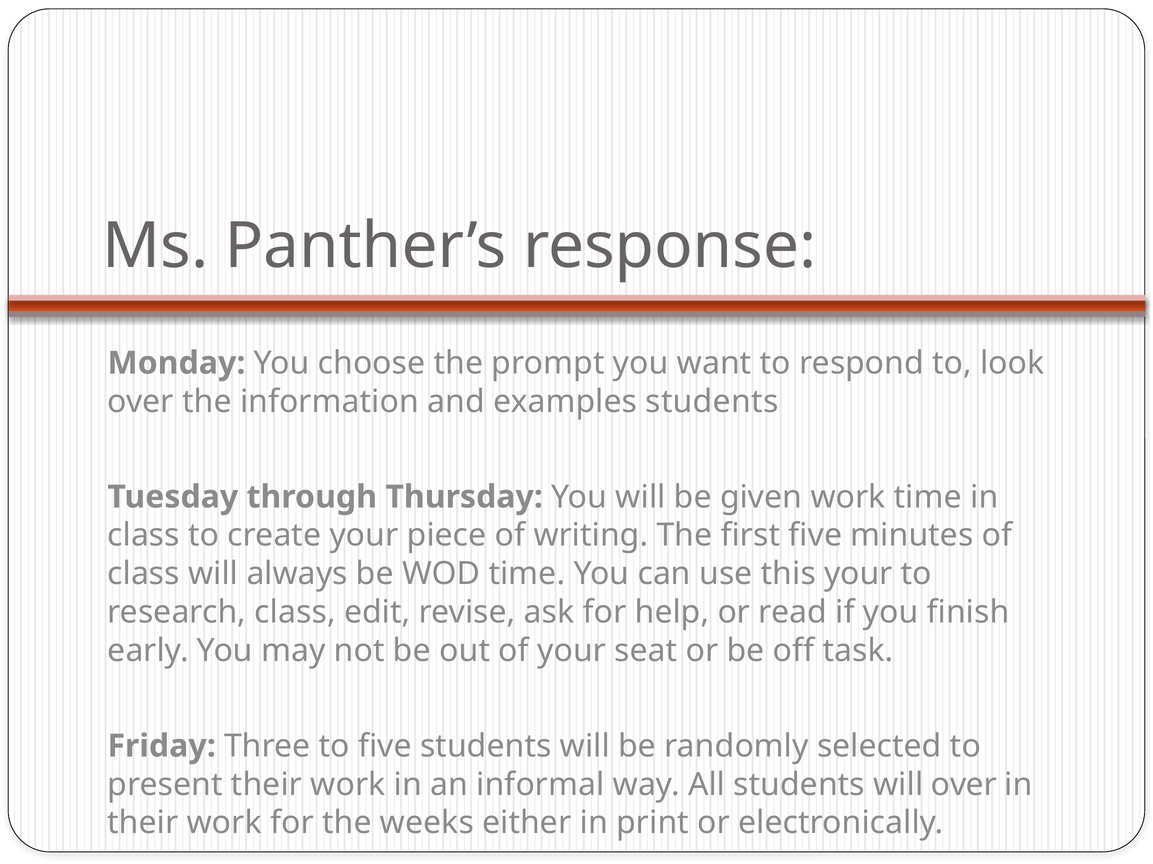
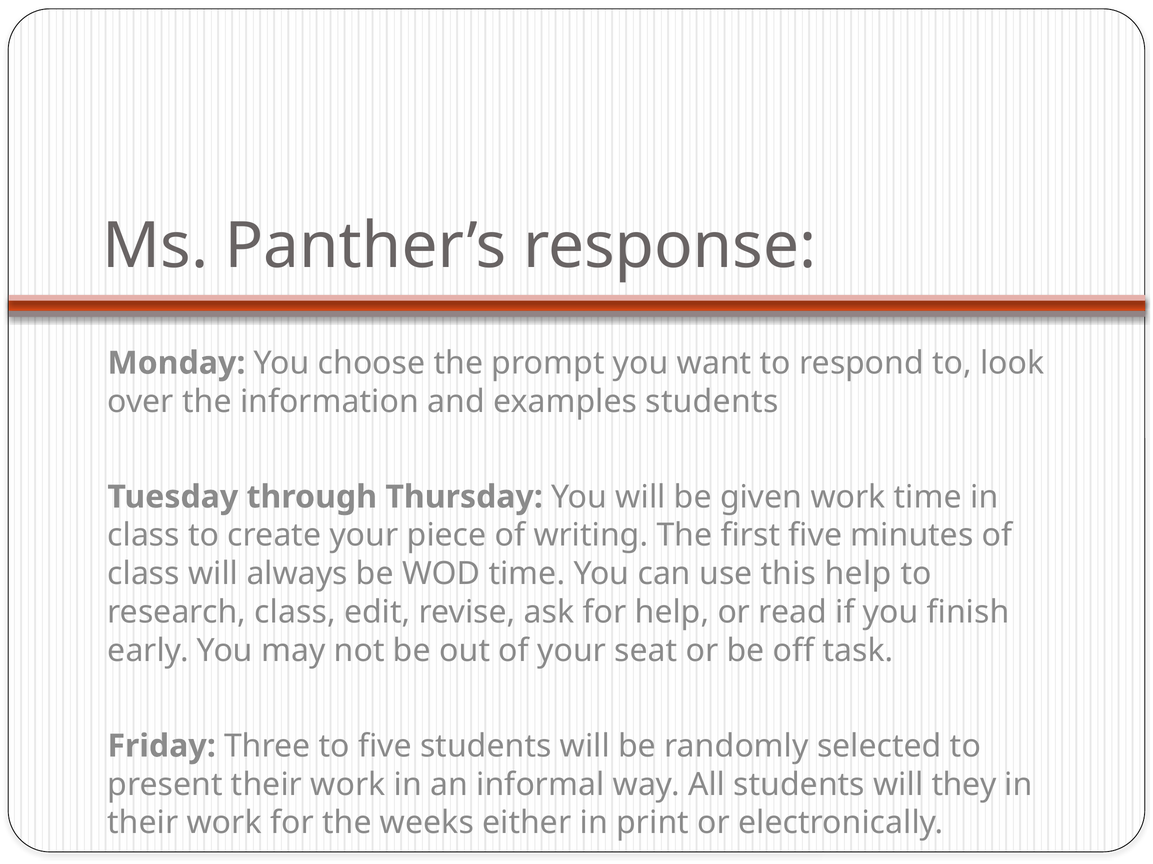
this your: your -> help (858, 574)
will over: over -> they (964, 785)
